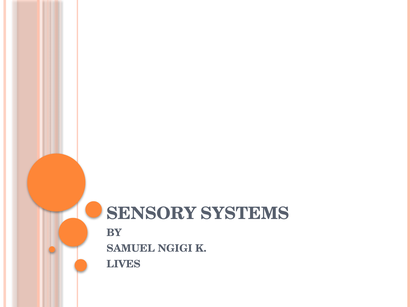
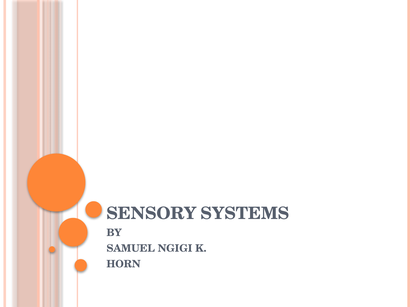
LIVES: LIVES -> HORN (124, 265)
